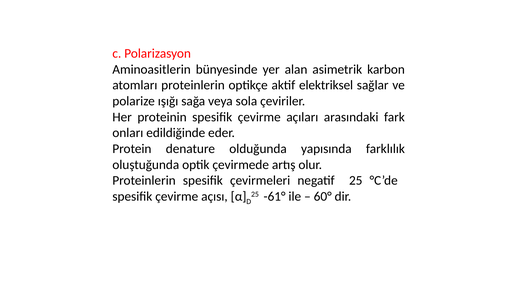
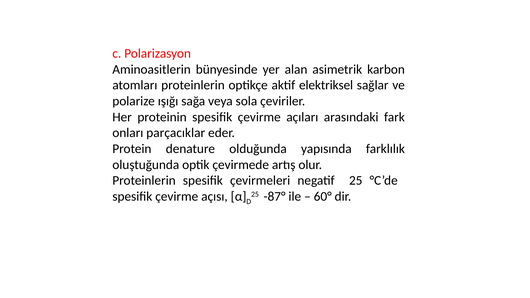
edildiğinde: edildiğinde -> parçacıklar (176, 133)
-61°: -61° -> -87° (275, 197)
